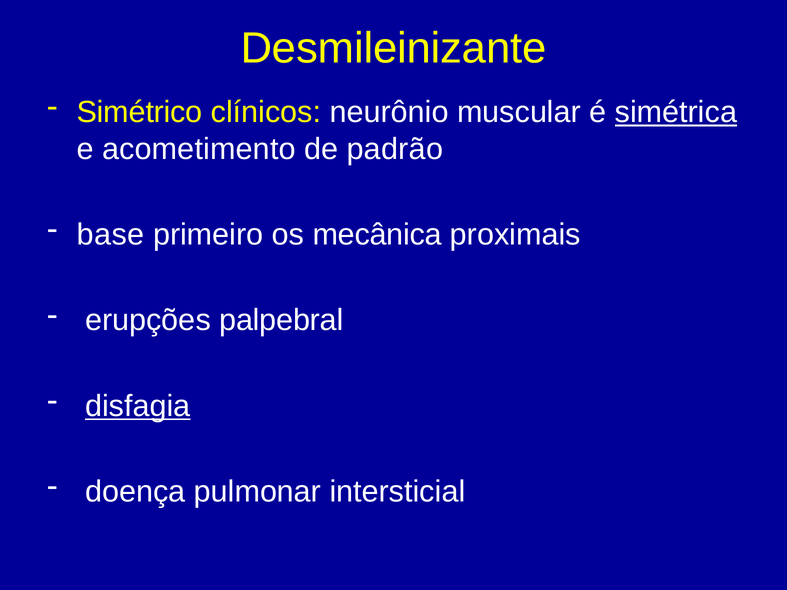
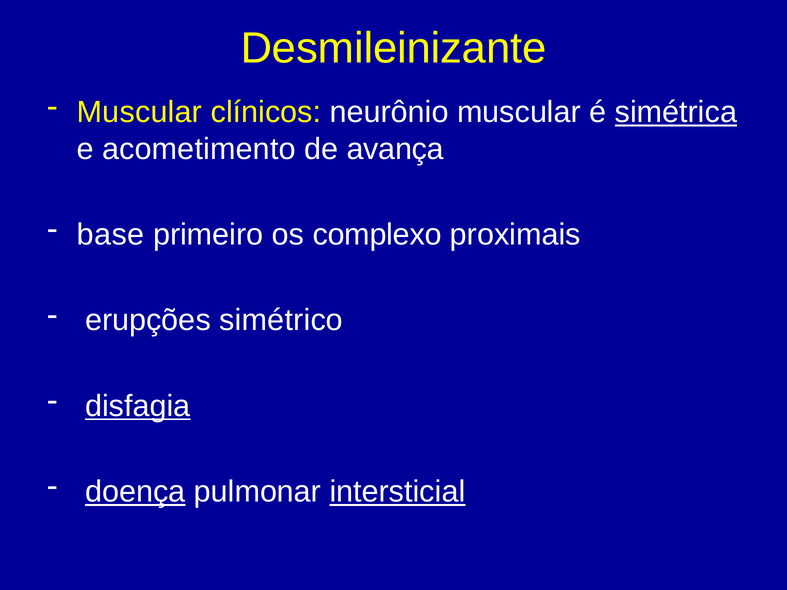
Simétrico: Simétrico -> Muscular (139, 112)
padrão: padrão -> avança (395, 149)
mecânica: mecânica -> complexo (377, 235)
palpebral: palpebral -> simétrico (281, 321)
doença underline: none -> present (135, 492)
intersticial underline: none -> present (397, 492)
